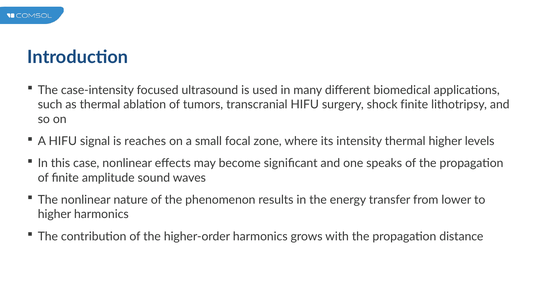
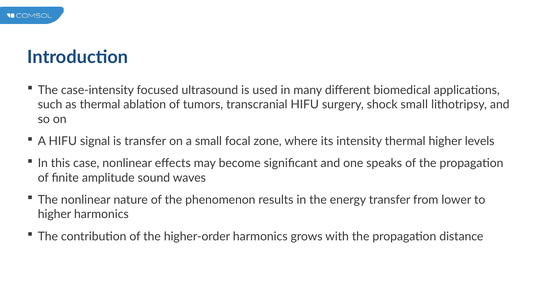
shock finite: finite -> small (414, 105)
is reaches: reaches -> transfer (145, 141)
